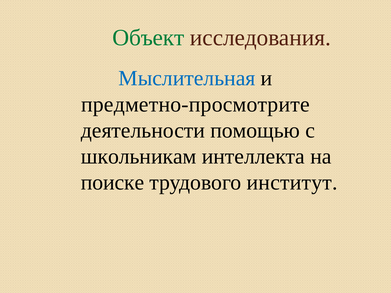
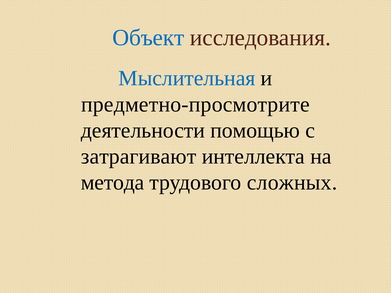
Объект colour: green -> blue (148, 38)
школьникам: школьникам -> затрагивают (139, 157)
поиске: поиске -> метода (113, 183)
институт: институт -> сложных (292, 183)
